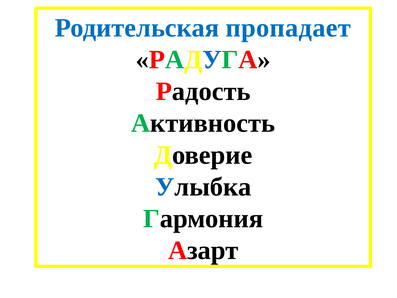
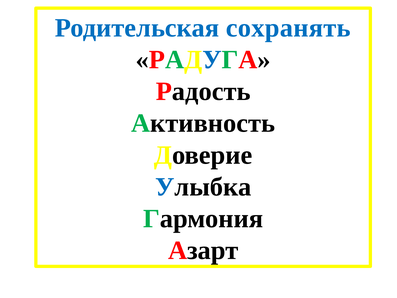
пропадает: пропадает -> сохранять (288, 28)
